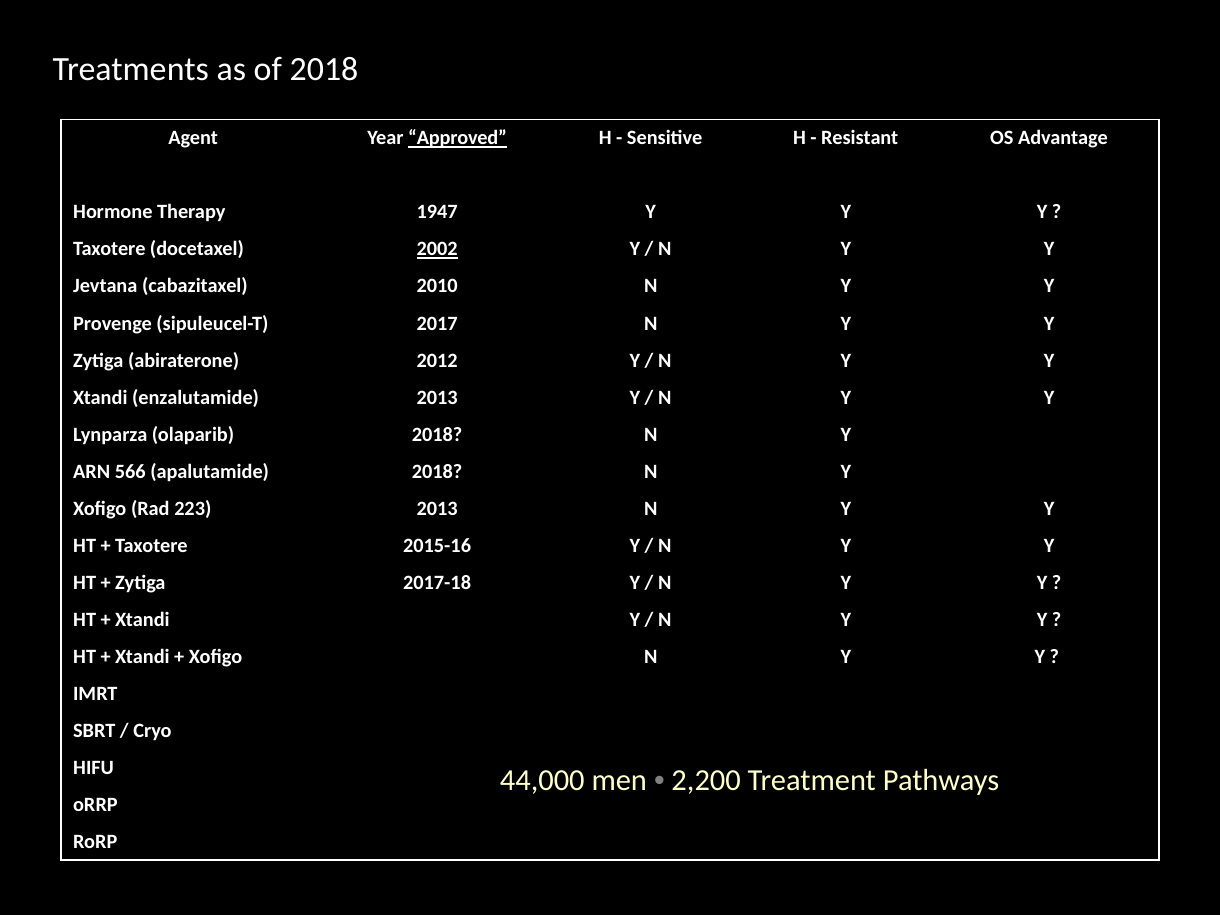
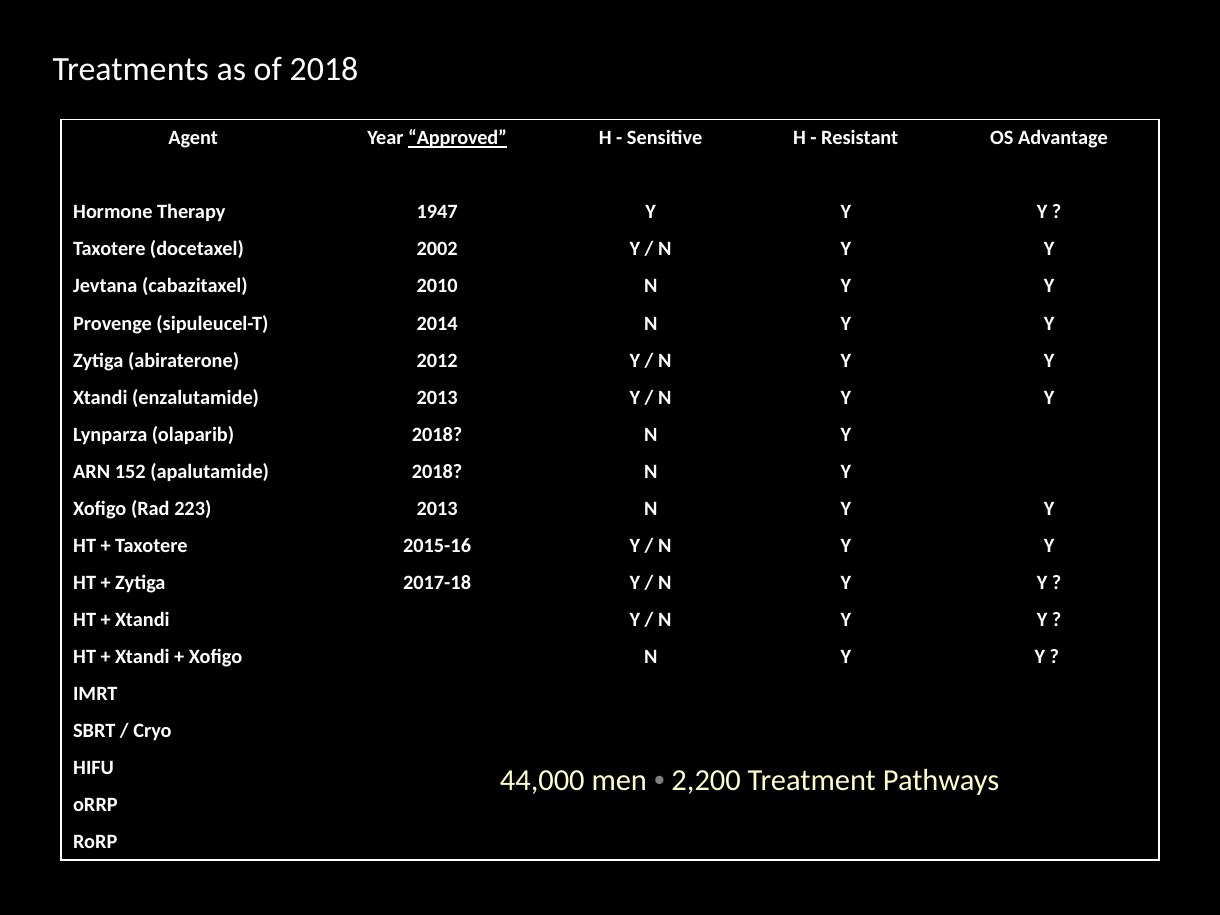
2002 underline: present -> none (437, 249)
2017: 2017 -> 2014 (437, 323)
566: 566 -> 152 (130, 471)
